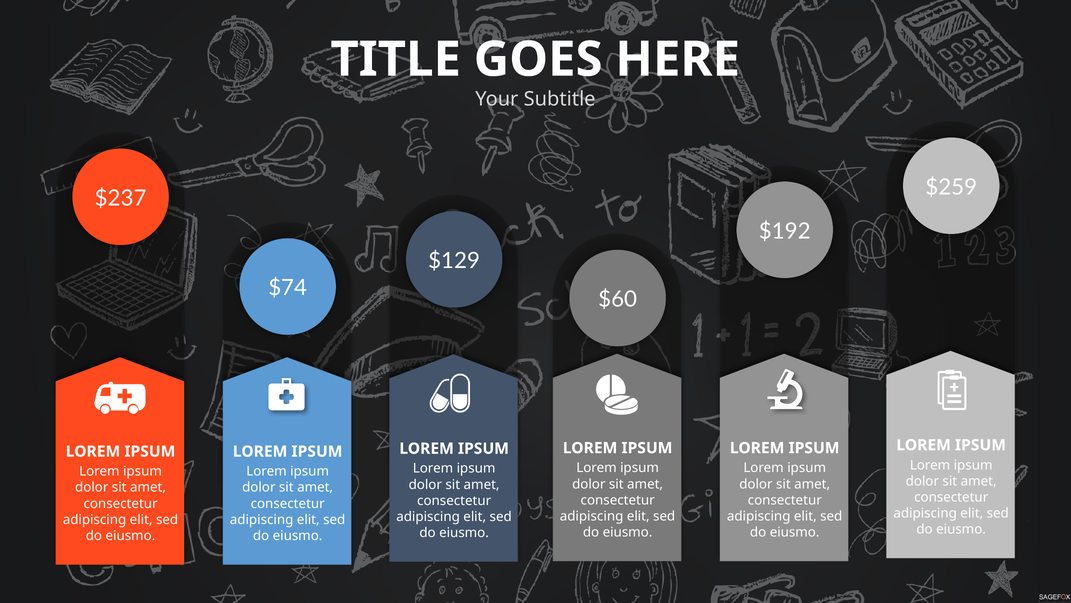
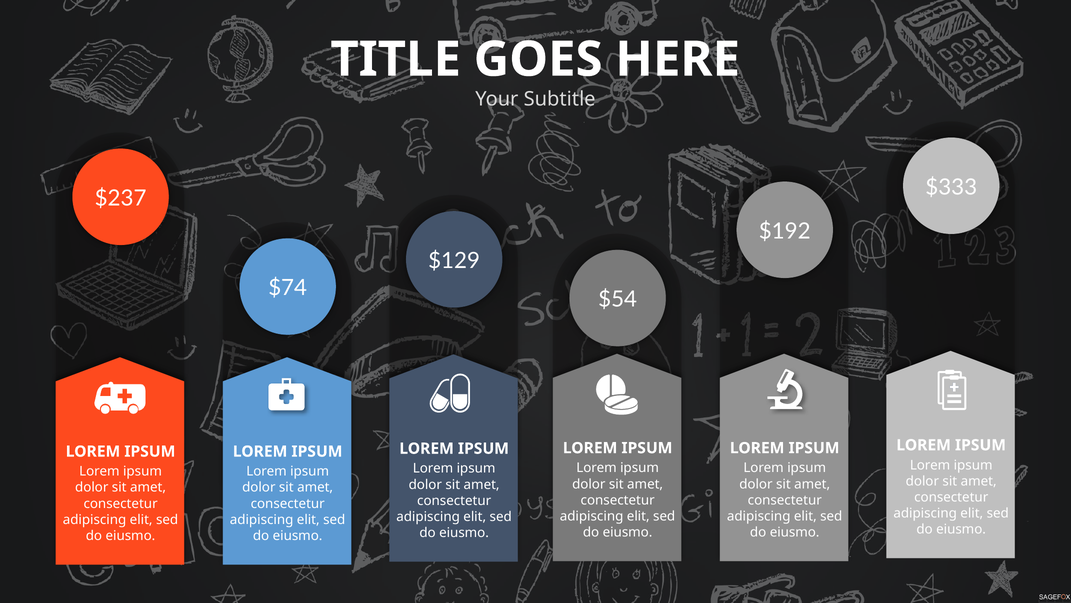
$259: $259 -> $333 (951, 187)
$60: $60 -> $54 (618, 299)
